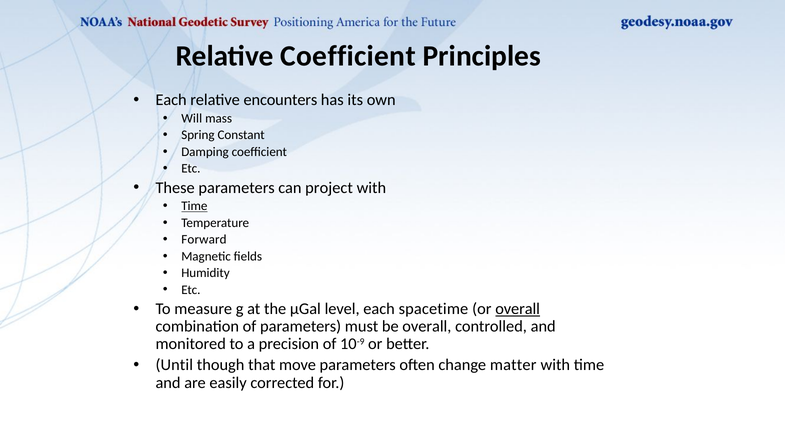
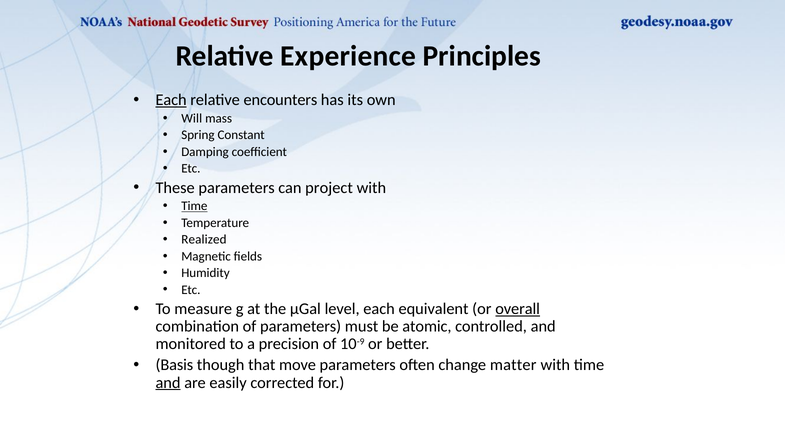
Relative Coefficient: Coefficient -> Experience (348, 56)
Each underline: none -> present (171, 100)
Forward: Forward -> Realized (204, 240)
spacetime: spacetime -> equivalent (434, 309)
be overall: overall -> atomic (427, 327)
Until: Until -> Basis (174, 365)
and underline: none -> present (168, 383)
